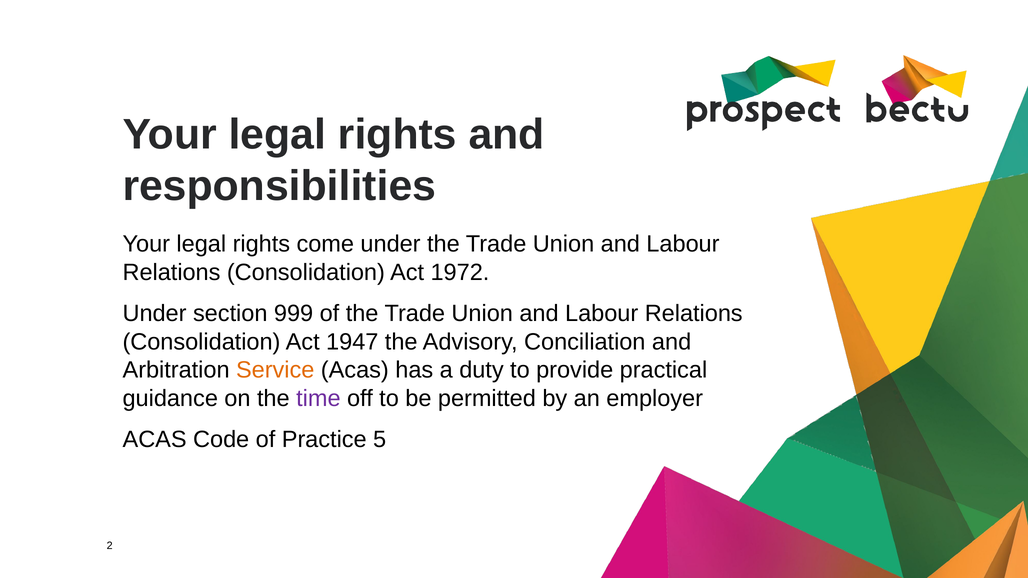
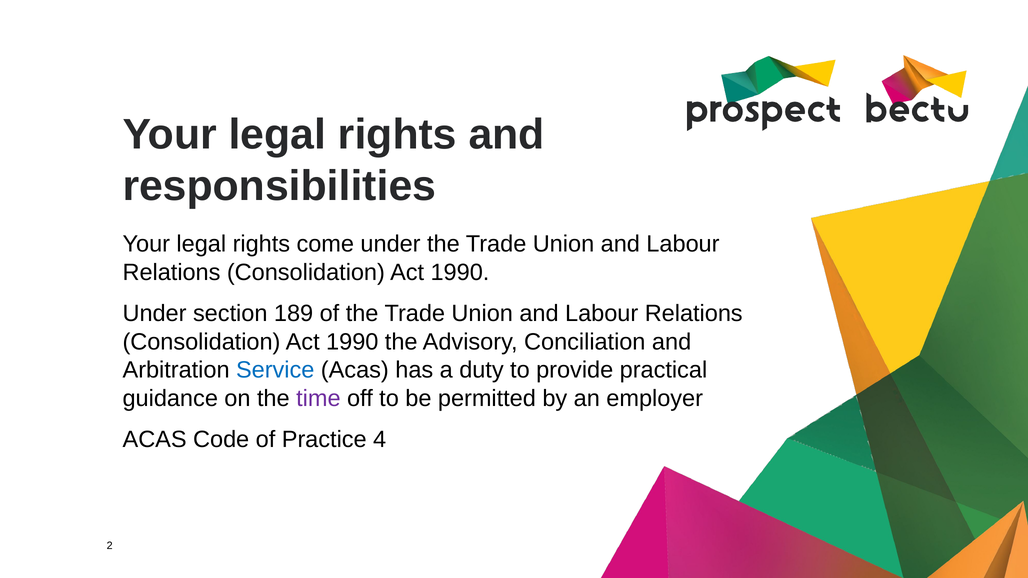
1972: 1972 -> 1990 (460, 273)
999: 999 -> 189 (294, 314)
1947: 1947 -> 1990 (352, 342)
Service colour: orange -> blue (275, 370)
5: 5 -> 4 (380, 440)
